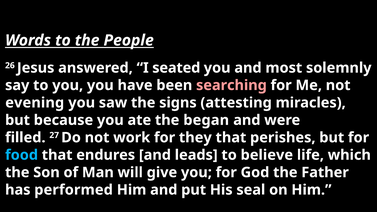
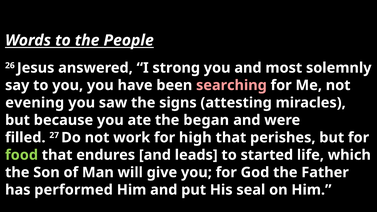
seated: seated -> strong (176, 68)
they: they -> high (195, 138)
food colour: light blue -> light green (22, 155)
believe: believe -> started (267, 155)
